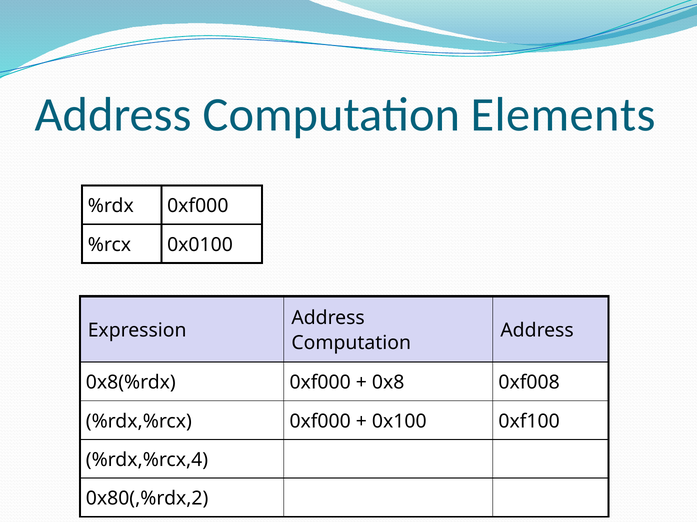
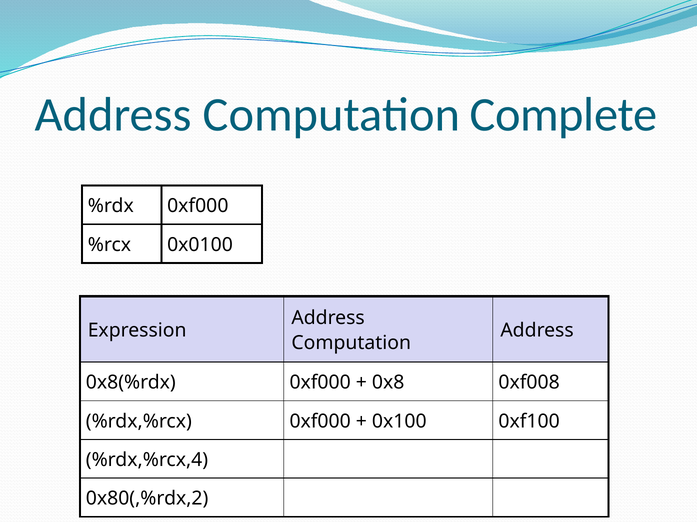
Elements: Elements -> Complete (564, 115)
